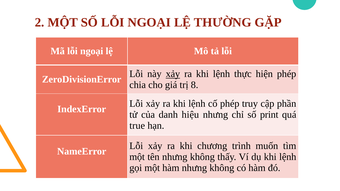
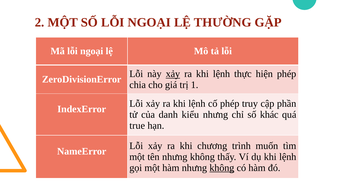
8: 8 -> 1 (195, 85)
hiệu: hiệu -> kiểu (190, 115)
print: print -> khác (269, 115)
không underline: none -> present (222, 168)
